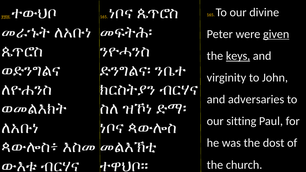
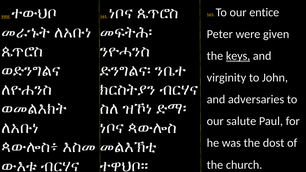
divine: divine -> entice (264, 12)
given underline: present -> none (276, 34)
sitting: sitting -> salute (241, 121)
